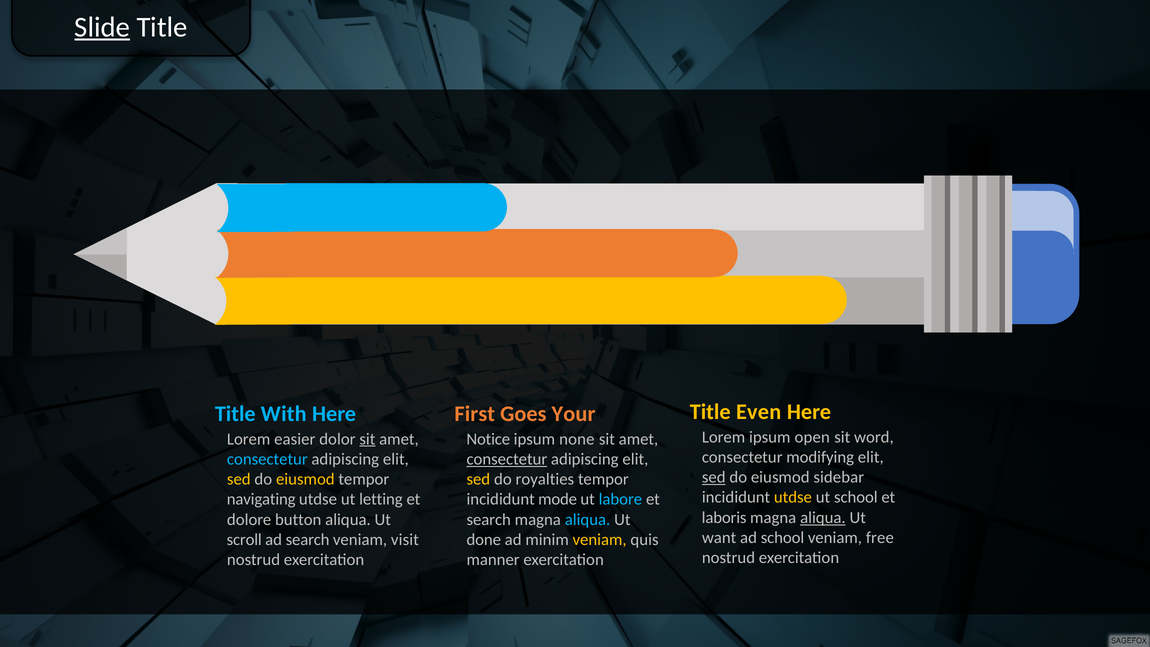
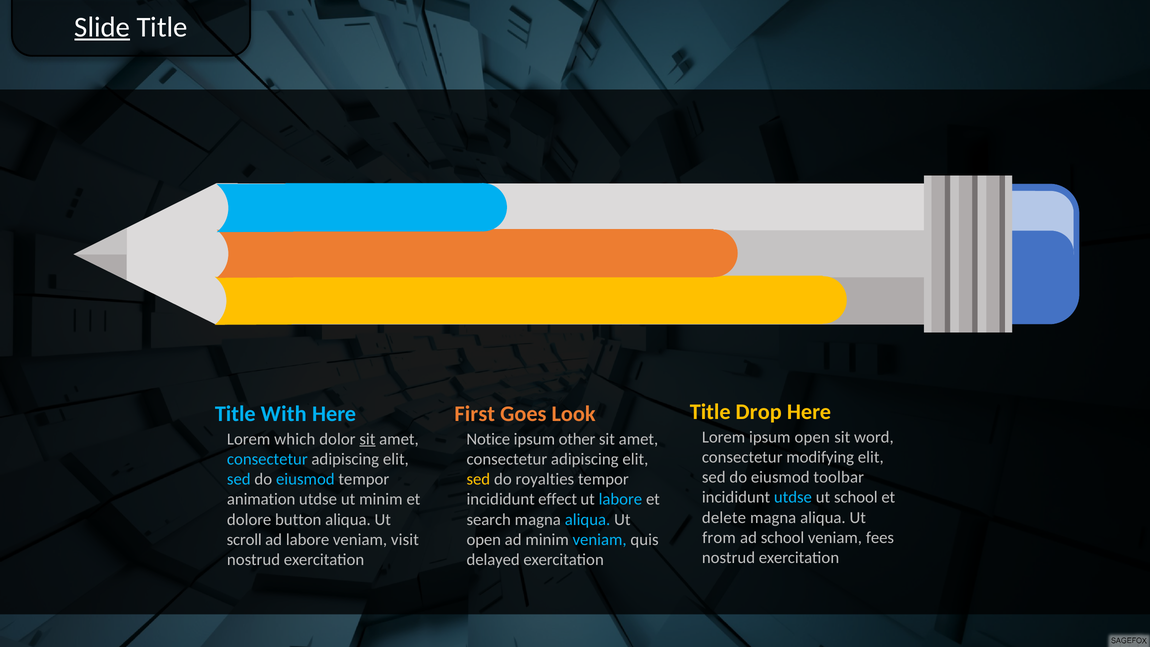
Even: Even -> Drop (759, 412)
Your: Your -> Look (574, 414)
easier: easier -> which (295, 439)
none: none -> other (577, 439)
consectetur underline: present -> none (507, 459)
sed underline: present -> none (714, 477)
sidebar: sidebar -> toolbar (839, 477)
sed colour: yellow -> light blue (239, 479)
eiusmod colour: yellow -> light blue (305, 479)
utdse colour: yellow -> light blue (793, 497)
navigating: navigating -> animation (261, 499)
ut letting: letting -> minim (381, 499)
mode: mode -> effect (558, 499)
laboris: laboris -> delete (724, 517)
aliqua underline: present -> none (823, 517)
want: want -> from (719, 538)
free: free -> fees (880, 538)
ad search: search -> labore (308, 540)
done: done -> open (484, 540)
veniam colour: yellow -> light blue (600, 540)
manner: manner -> delayed (493, 560)
